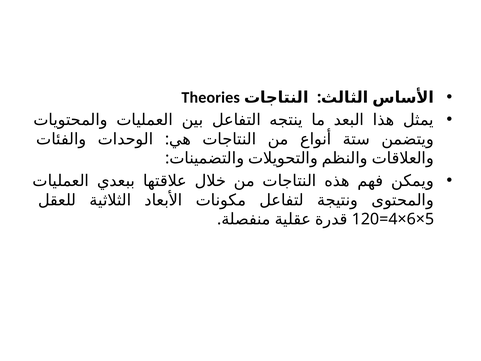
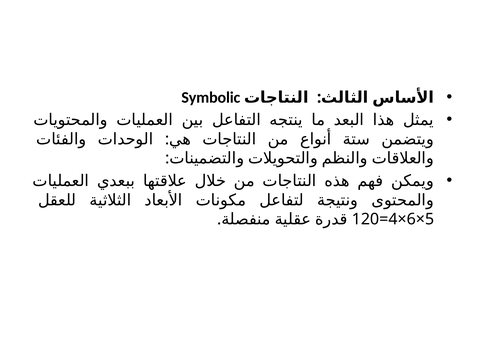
Theories: Theories -> Symbolic (211, 97)
